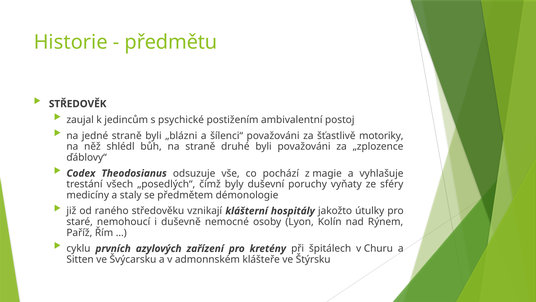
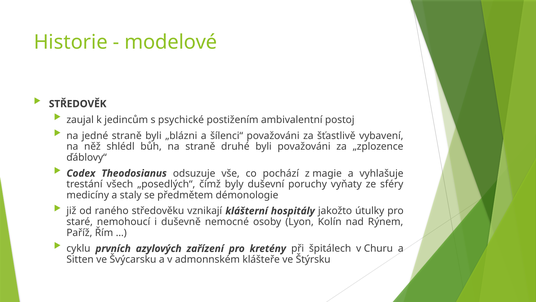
předmětu: předmětu -> modelové (171, 42)
motoriky: motoriky -> vybavení (381, 135)
